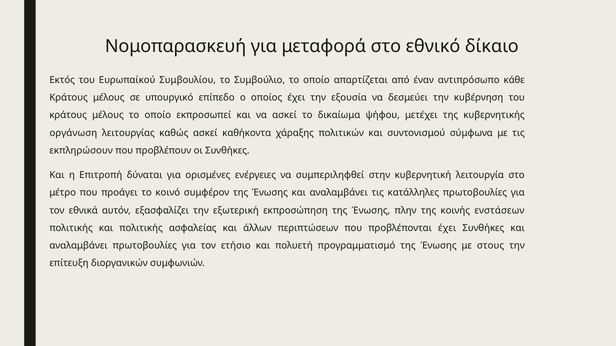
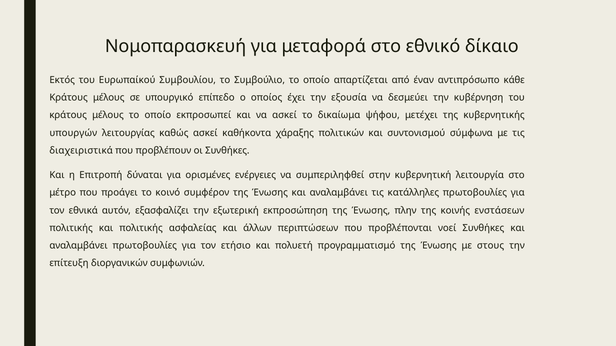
οργάνωση: οργάνωση -> υπουργών (73, 133)
εκπληρώσουν: εκπληρώσουν -> διαχειριστικά (81, 151)
προβλέπονται έχει: έχει -> νοεί (447, 228)
